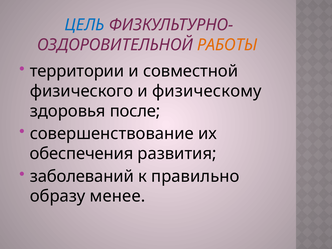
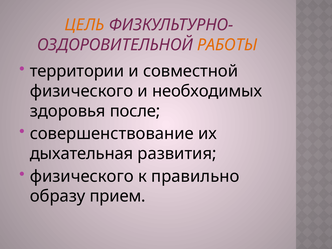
ЦЕЛЬ colour: blue -> orange (85, 25)
физическому: физическому -> необходимых (207, 91)
обеспечения: обеспечения -> дыхательная (82, 154)
заболеваний: заболеваний -> физического (82, 176)
менее: менее -> прием (118, 196)
